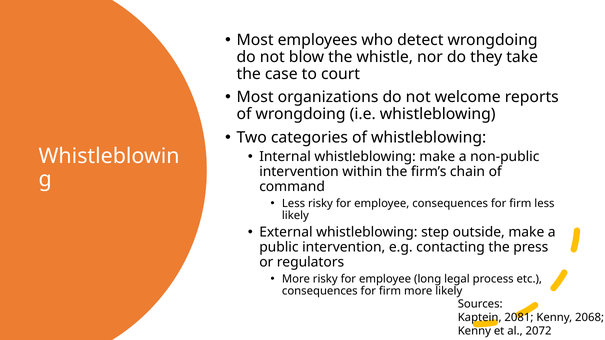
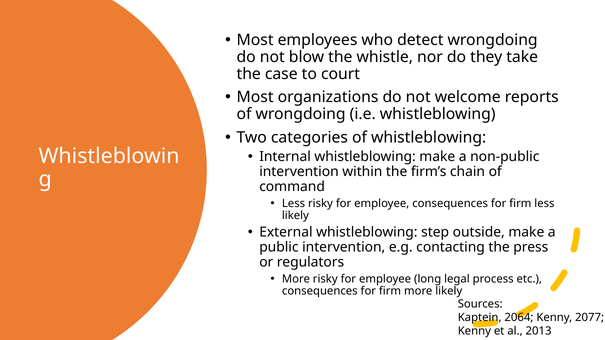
2081: 2081 -> 2064 (519, 318)
2068: 2068 -> 2077 (590, 318)
2072: 2072 -> 2013 (539, 332)
